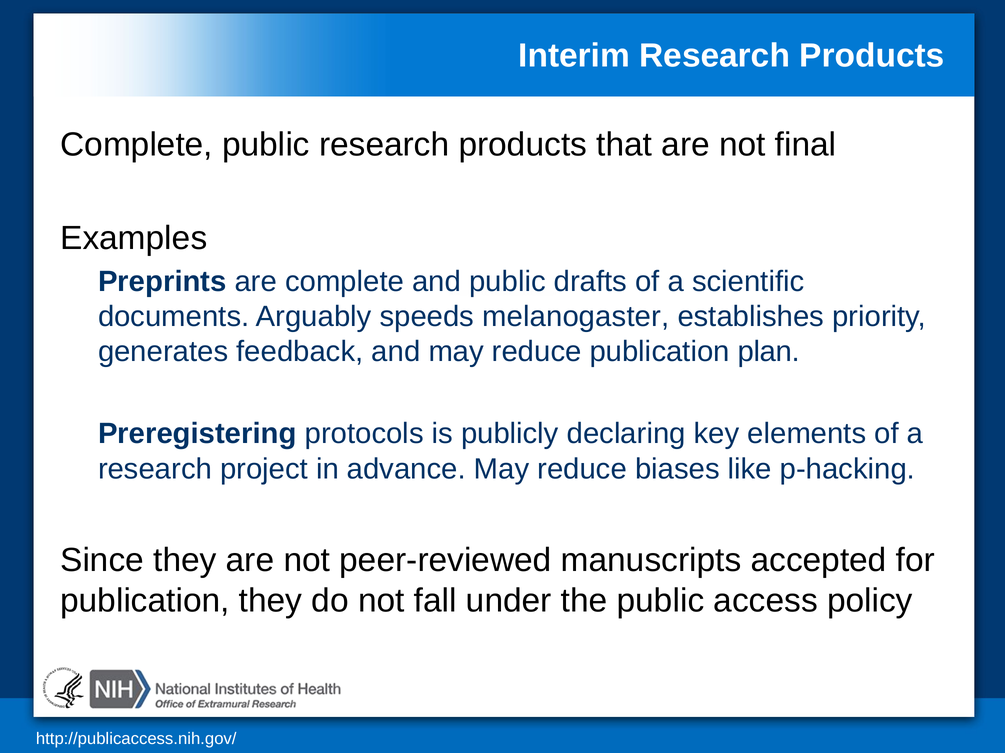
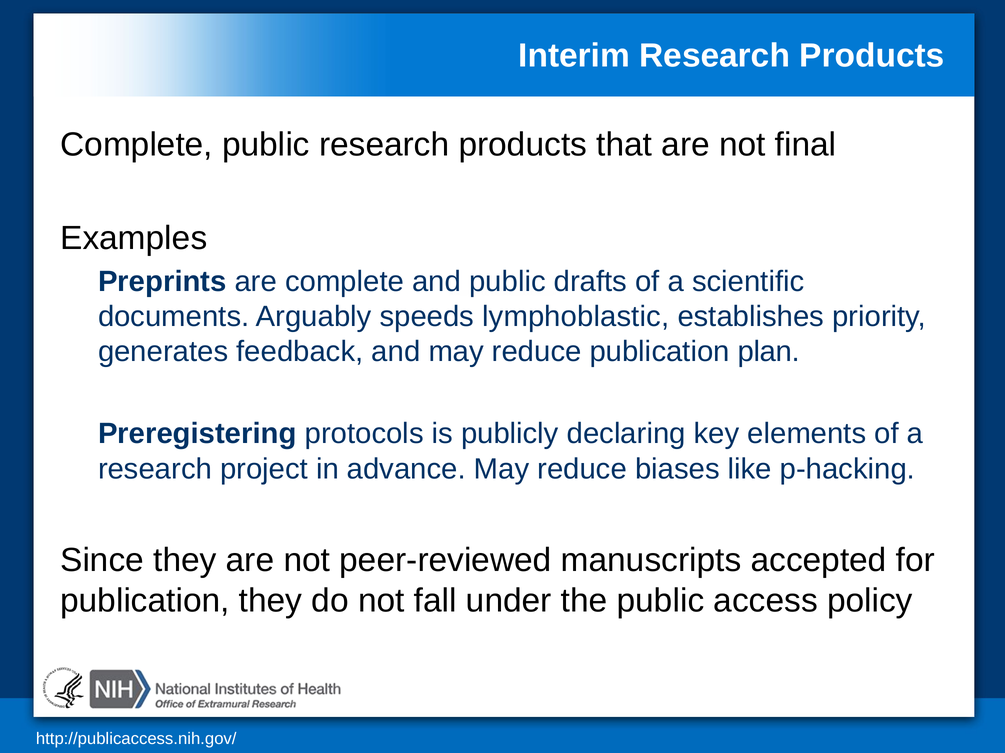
melanogaster: melanogaster -> lymphoblastic (576, 317)
